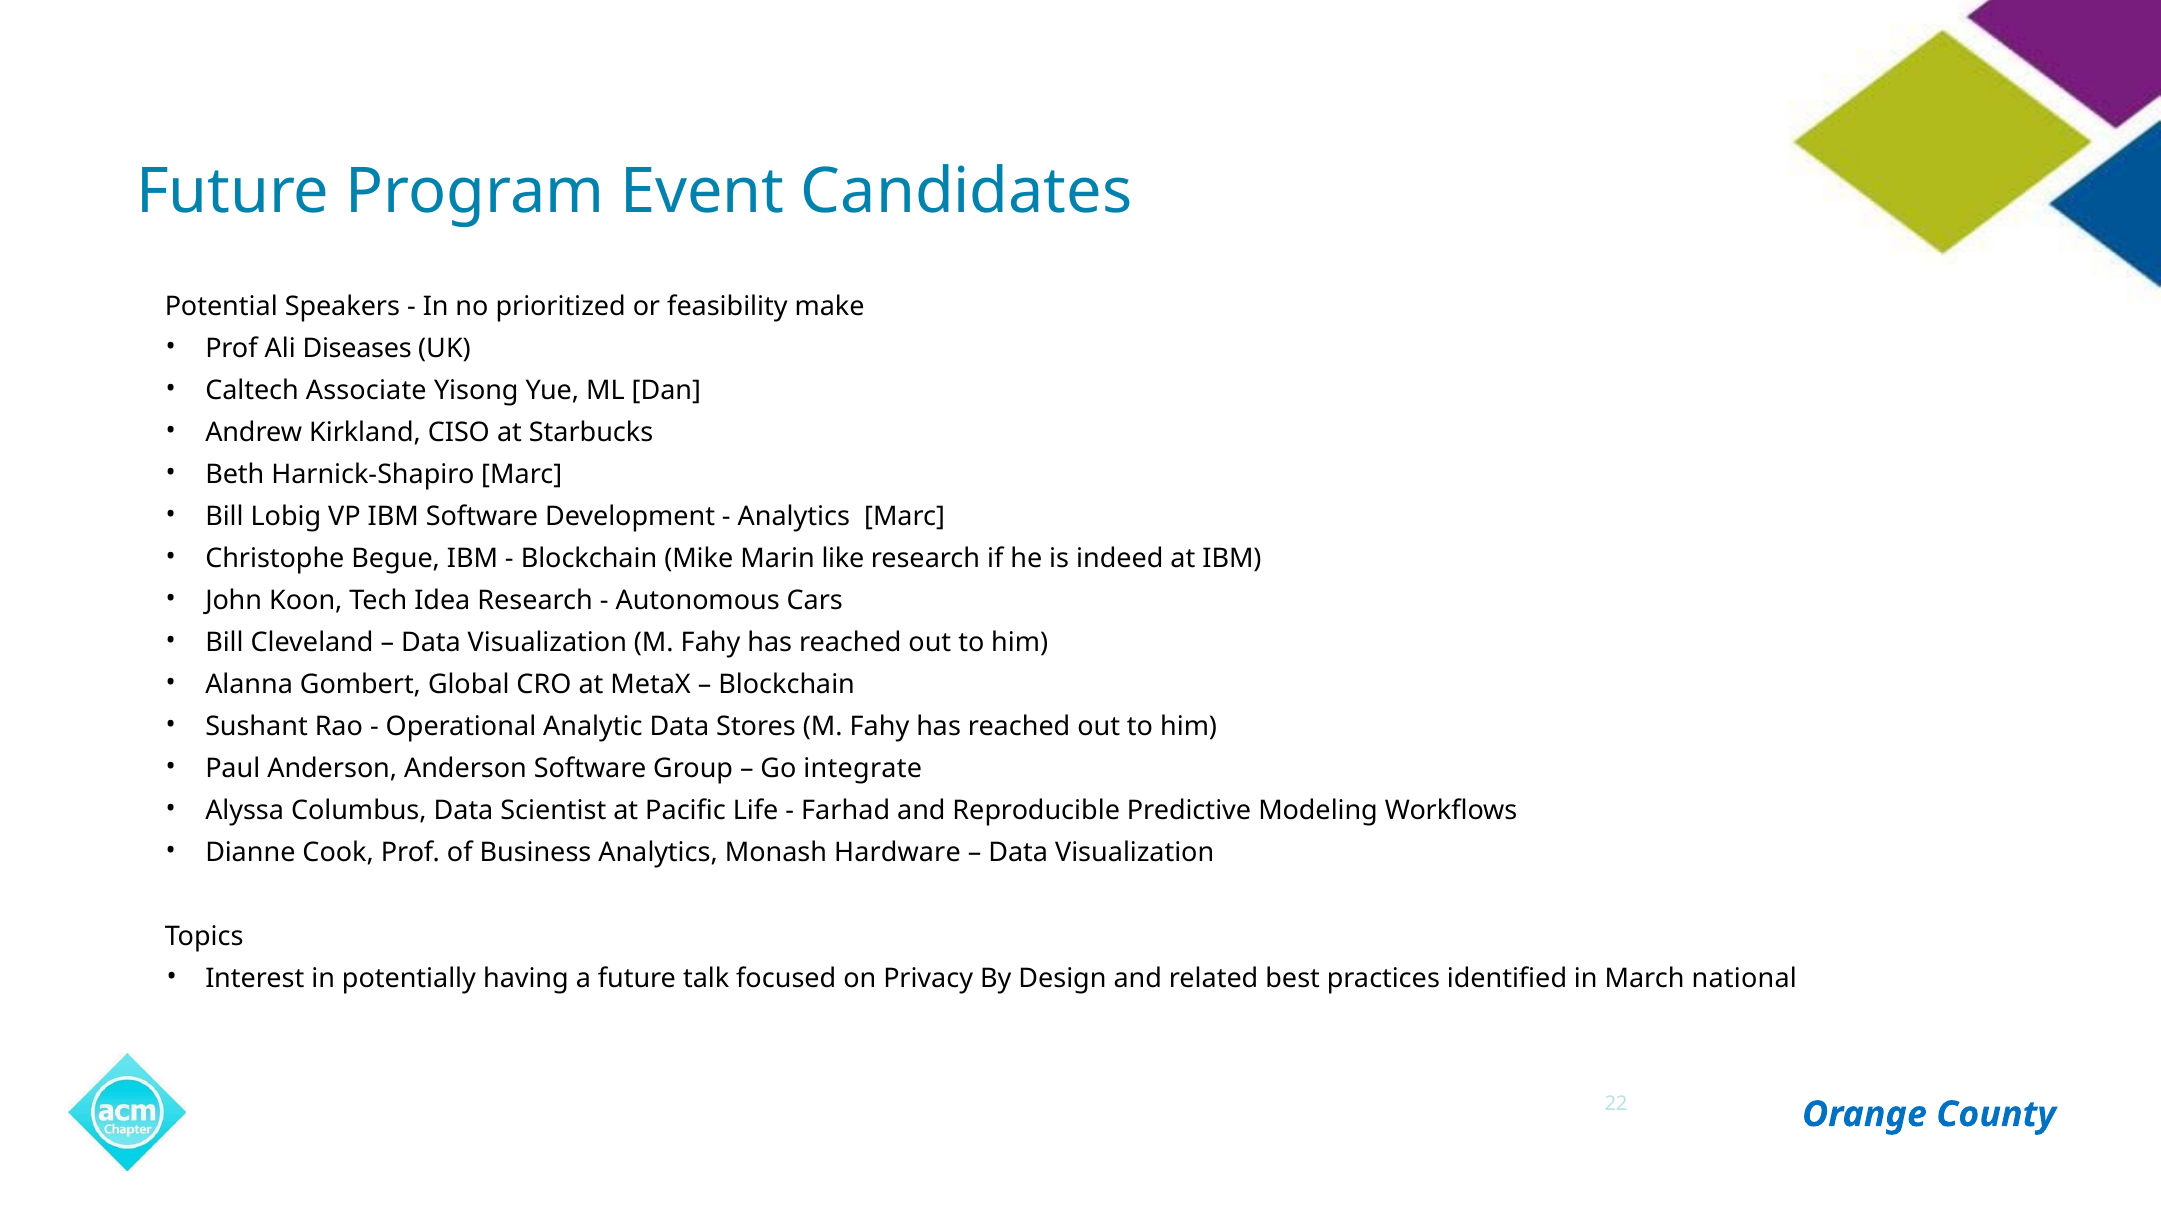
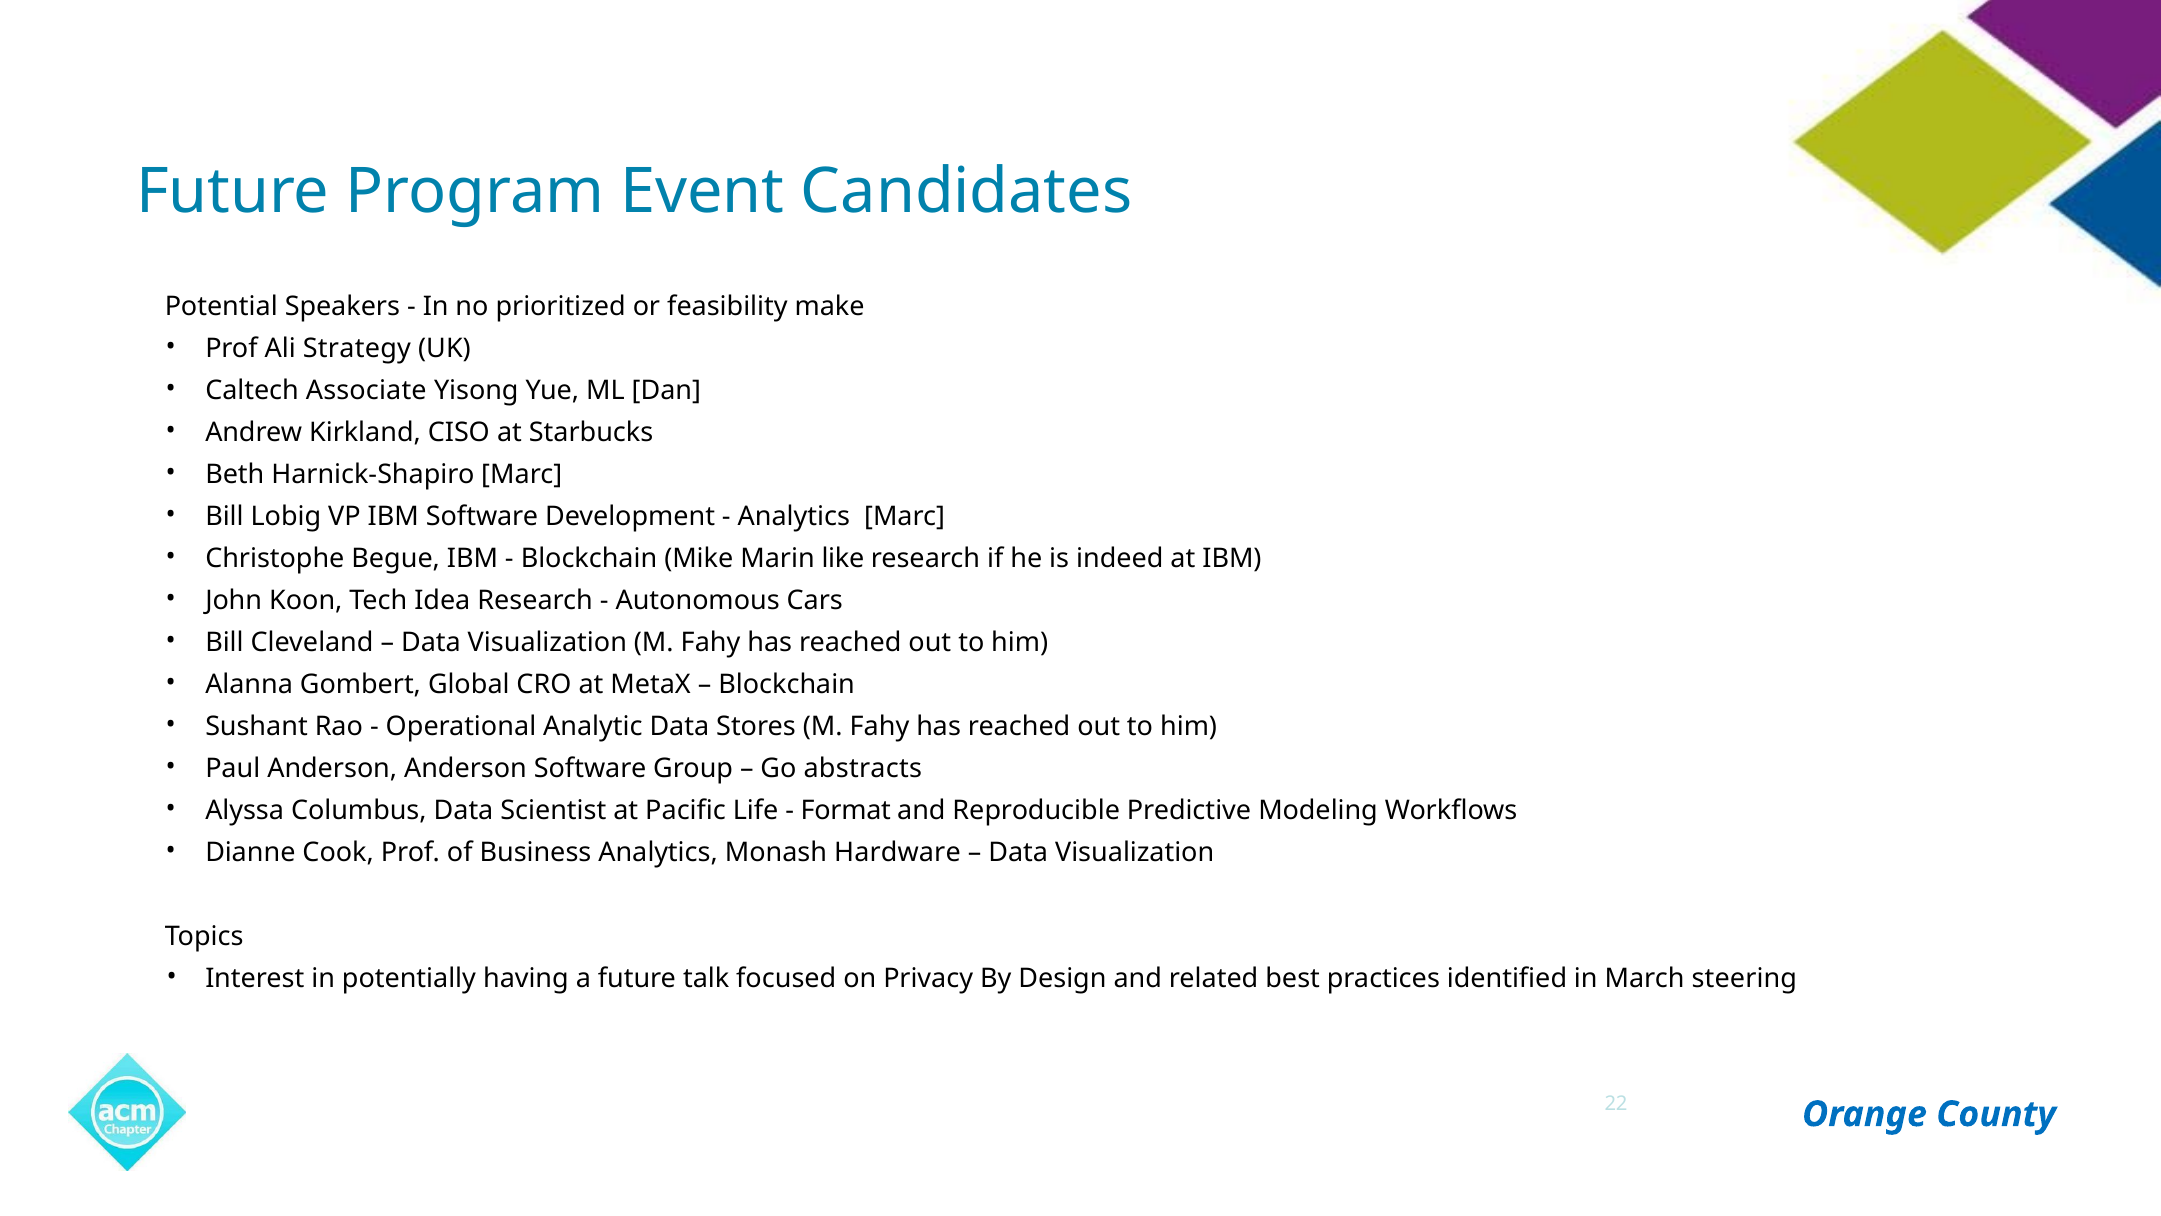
Diseases: Diseases -> Strategy (357, 348)
integrate: integrate -> abstracts (863, 768)
Farhad: Farhad -> Format (846, 810)
national: national -> steering (1744, 978)
